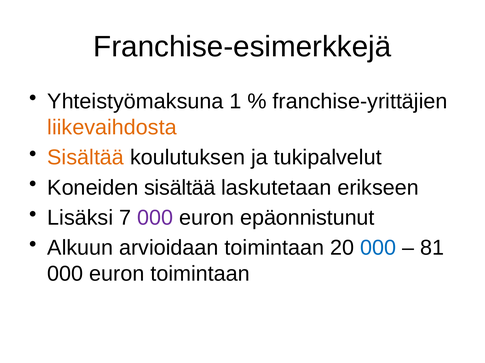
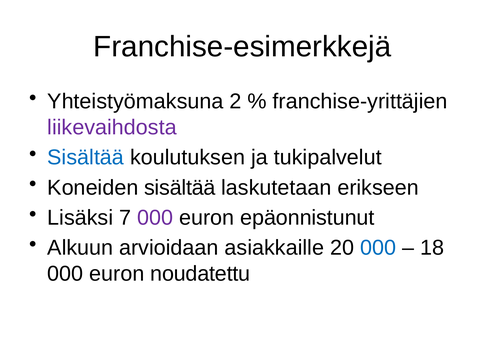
1: 1 -> 2 (235, 102)
liikevaihdosta colour: orange -> purple (112, 128)
Sisältää colour: orange -> blue (86, 158)
arvioidaan toimintaan: toimintaan -> asiakkaille (274, 248)
81: 81 -> 18 (432, 248)
euron toimintaan: toimintaan -> noudatettu (200, 274)
